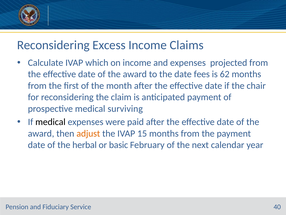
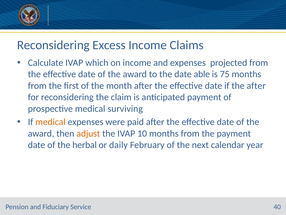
fees: fees -> able (202, 74)
62: 62 -> 75 (225, 74)
the chair: chair -> after (256, 86)
medical colour: black -> orange (50, 122)
15: 15 -> 10 (142, 133)
basic: basic -> daily (118, 145)
